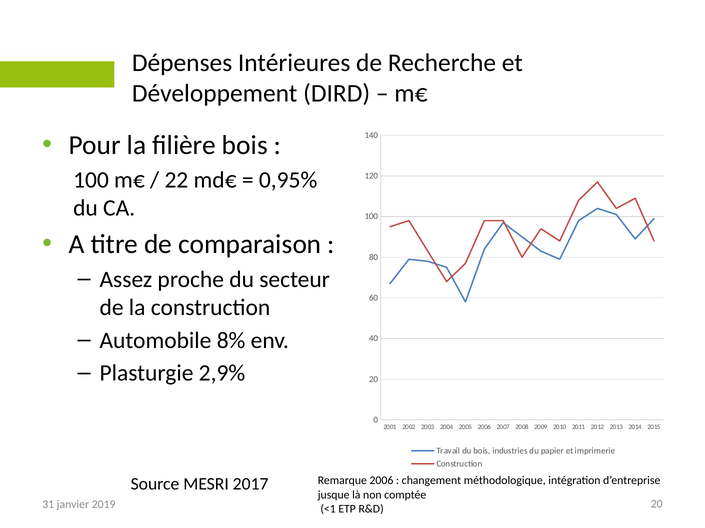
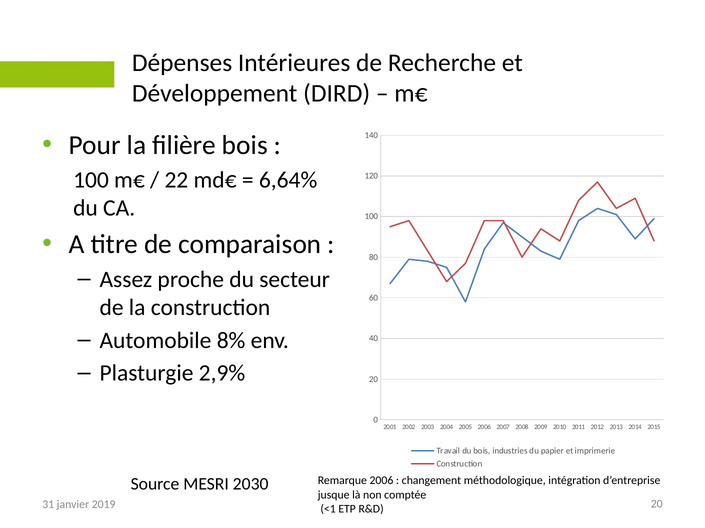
0,95%: 0,95% -> 6,64% (288, 180)
2017: 2017 -> 2030 (251, 485)
